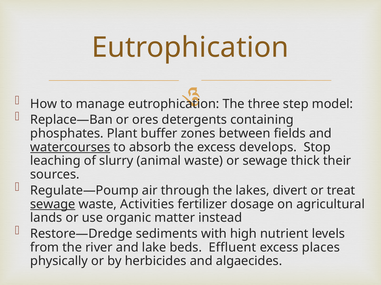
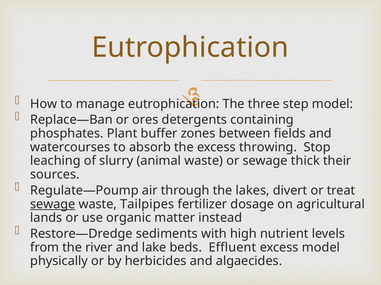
watercourses underline: present -> none (70, 148)
develops: develops -> throwing (268, 148)
Activities: Activities -> Tailpipes (147, 205)
excess places: places -> model (321, 248)
